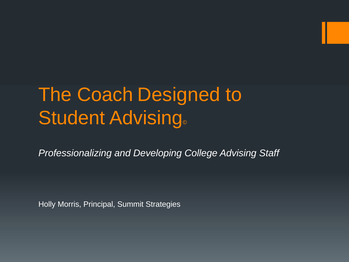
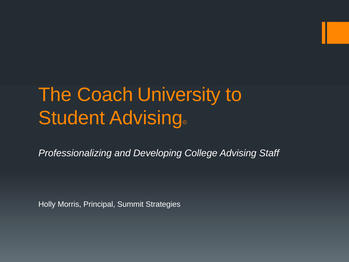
Designed: Designed -> University (179, 95)
